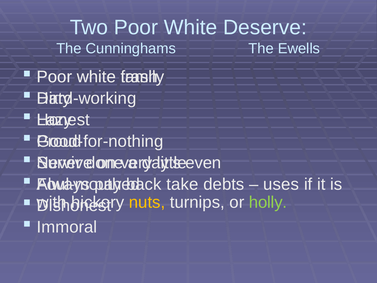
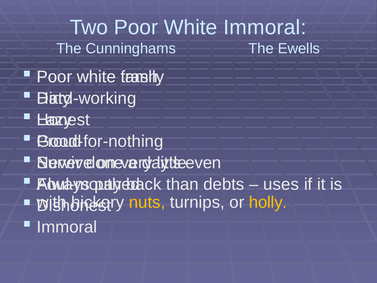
White Deserve: Deserve -> Immoral (265, 27)
take: take -> than (182, 184)
holly colour: light green -> yellow (268, 202)
